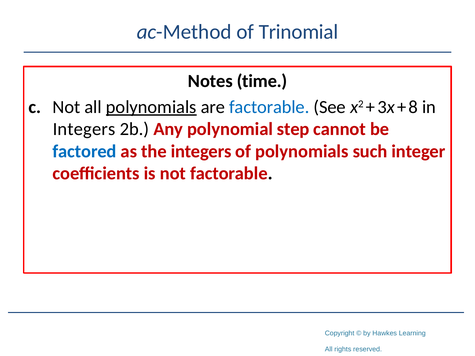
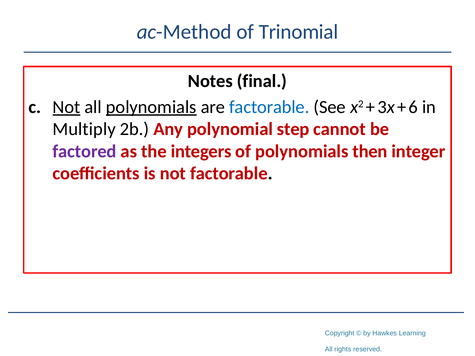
time: time -> final (262, 81)
Not underline: none -> present (66, 107)
8: 8 -> 6 (413, 107)
Integers: Integers -> Multiply (84, 129)
factored colour: blue -> purple (85, 151)
such: such -> then (370, 151)
